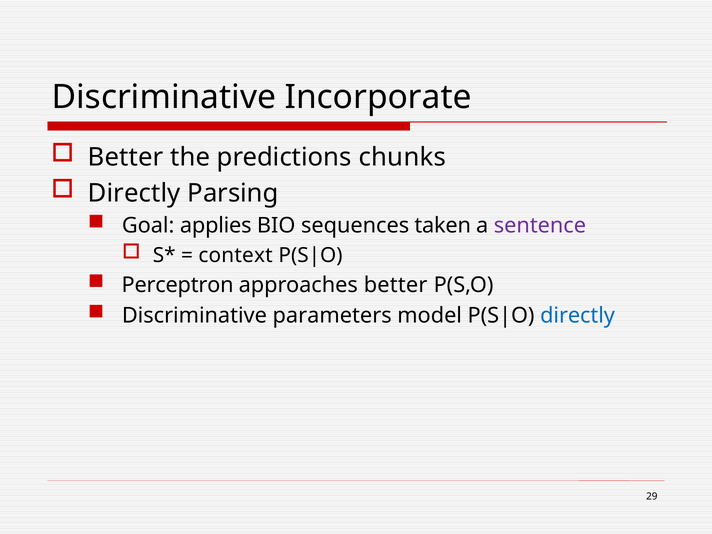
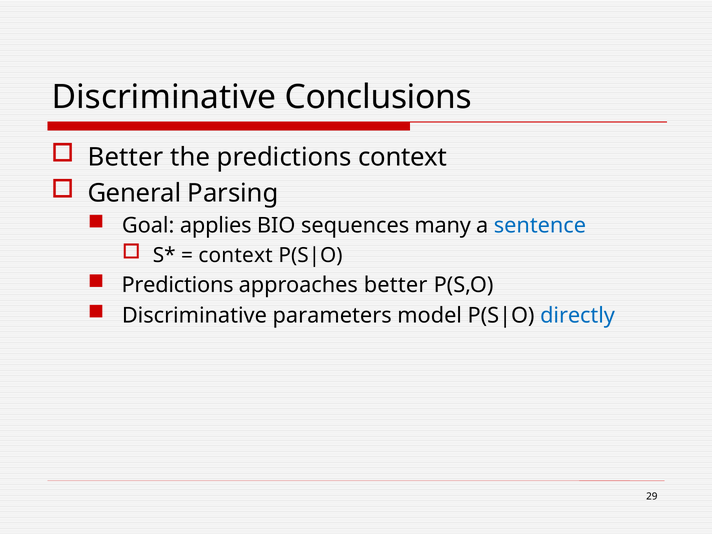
Incorporate: Incorporate -> Conclusions (378, 97)
predictions chunks: chunks -> context (403, 157)
Directly: Directly -> General (134, 193)
taken: taken -> many (443, 226)
sentence colour: purple -> blue (540, 226)
Perceptron: Perceptron -> Predictions (178, 285)
